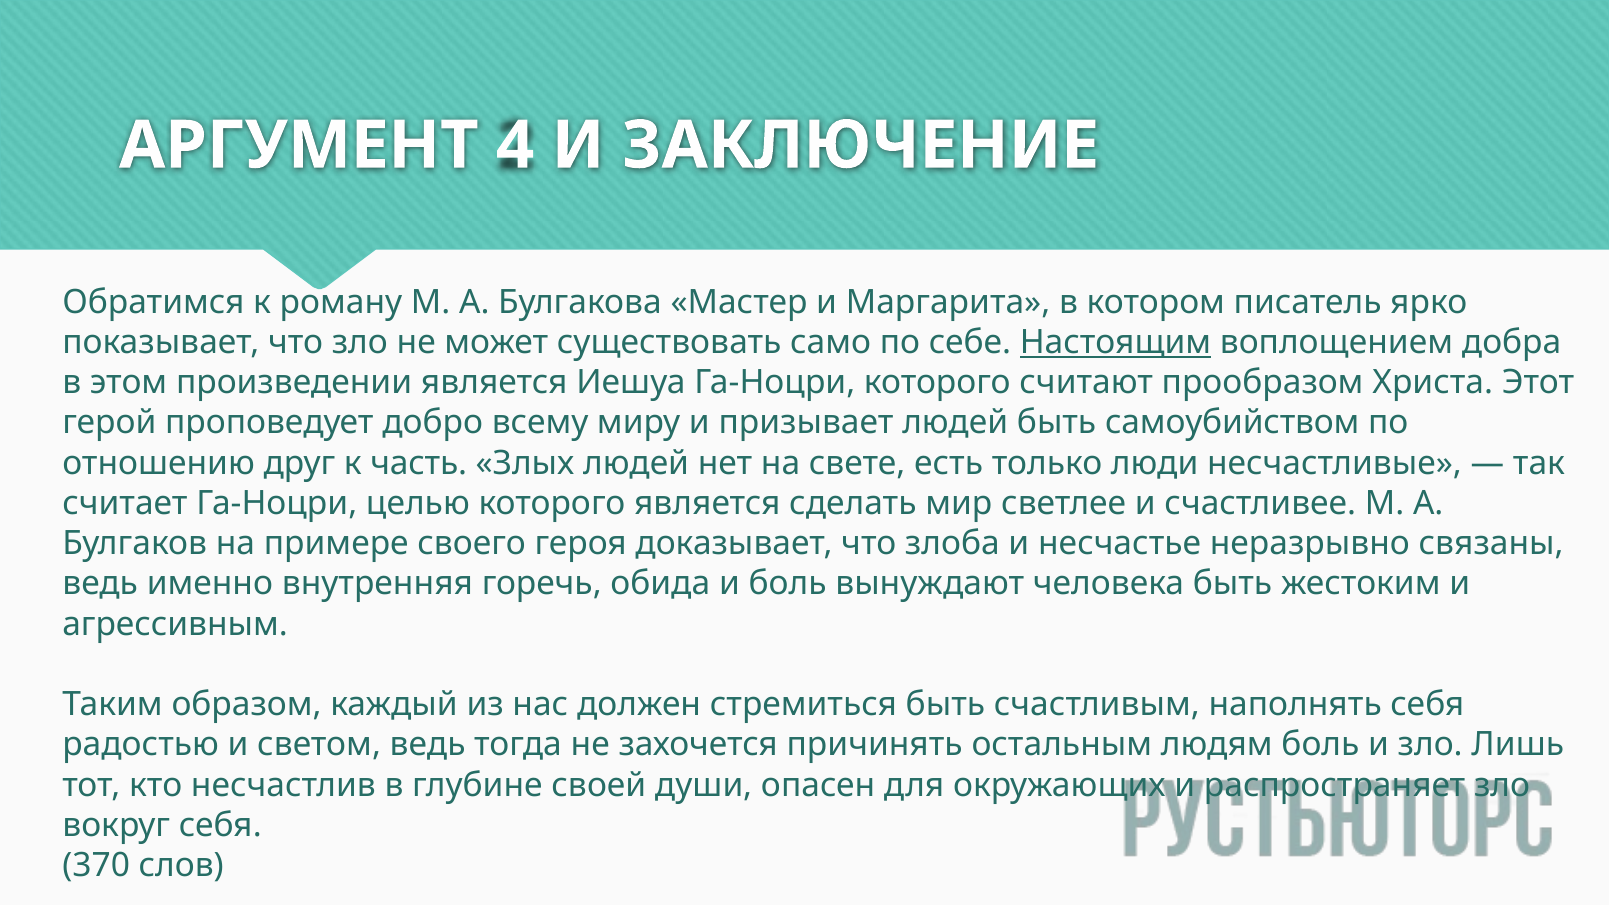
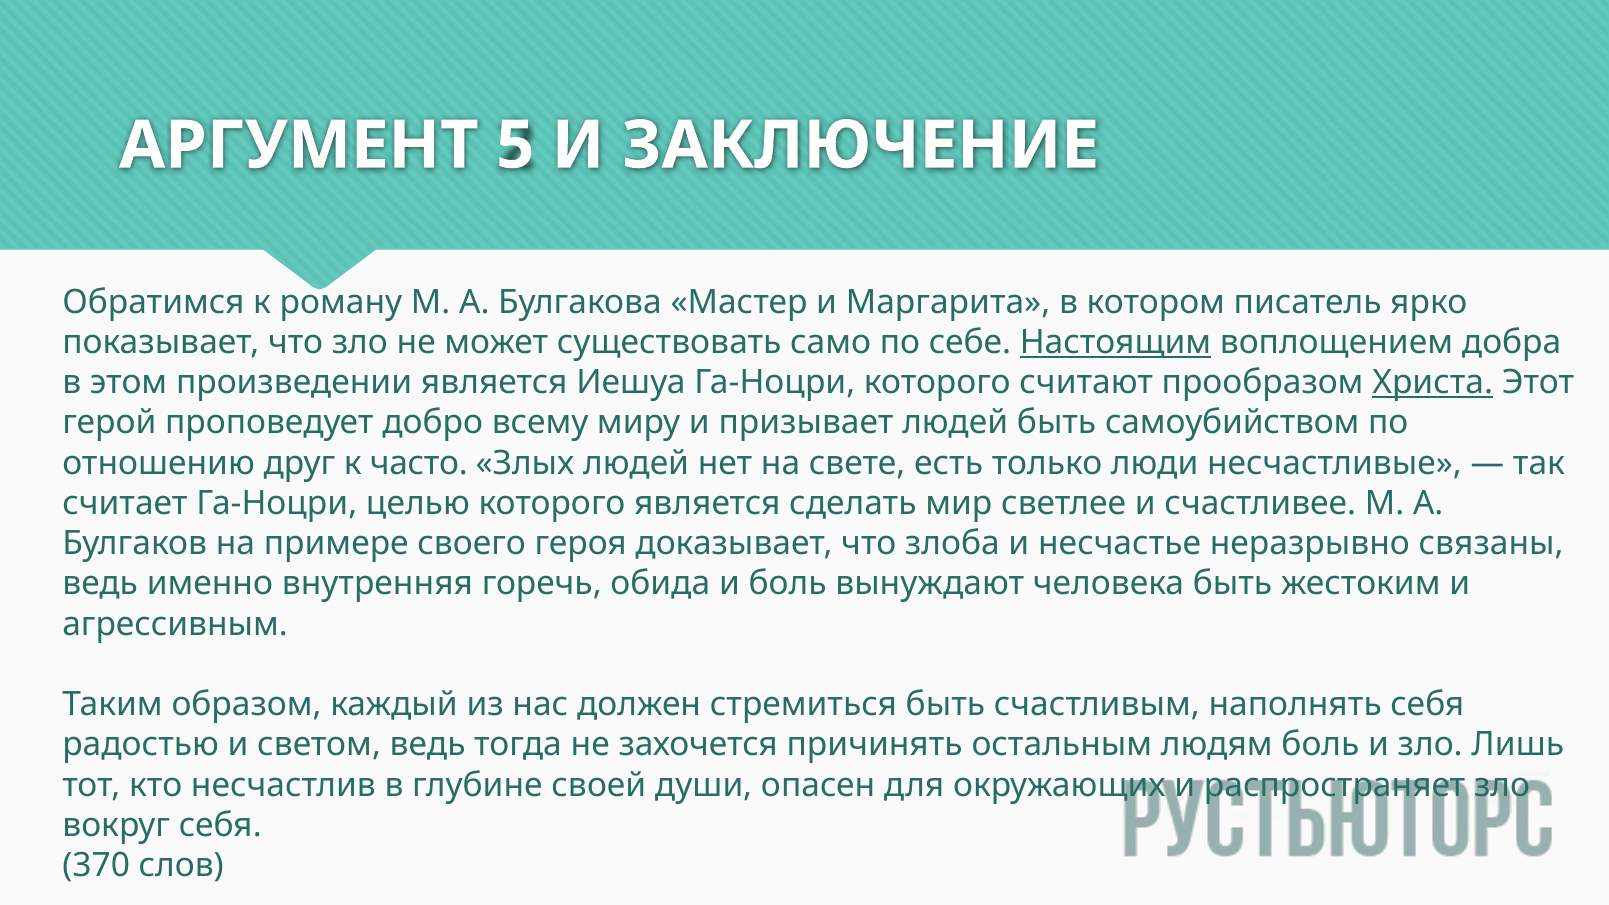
4: 4 -> 5 (515, 145)
Христа underline: none -> present (1433, 383)
часть: часть -> часто (419, 463)
